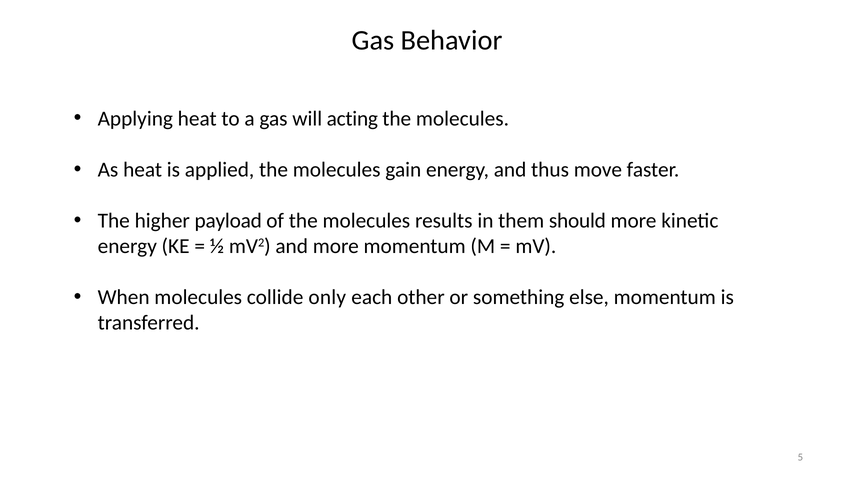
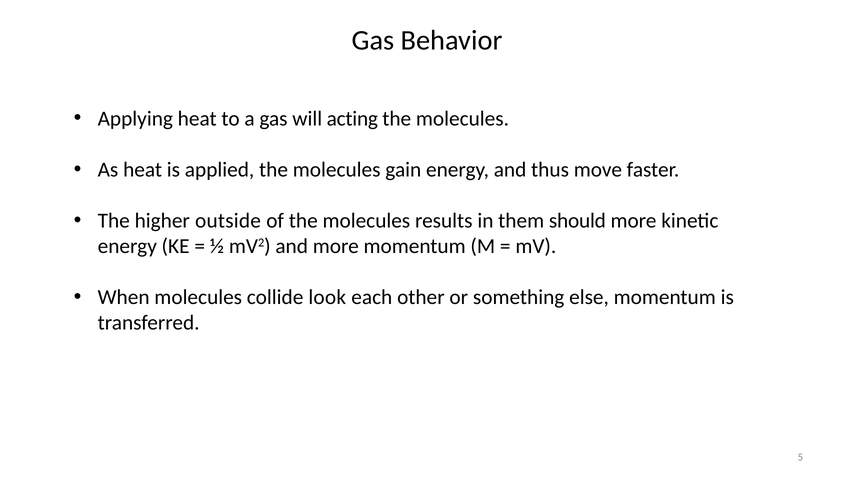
payload: payload -> outside (228, 221)
only: only -> look (327, 298)
